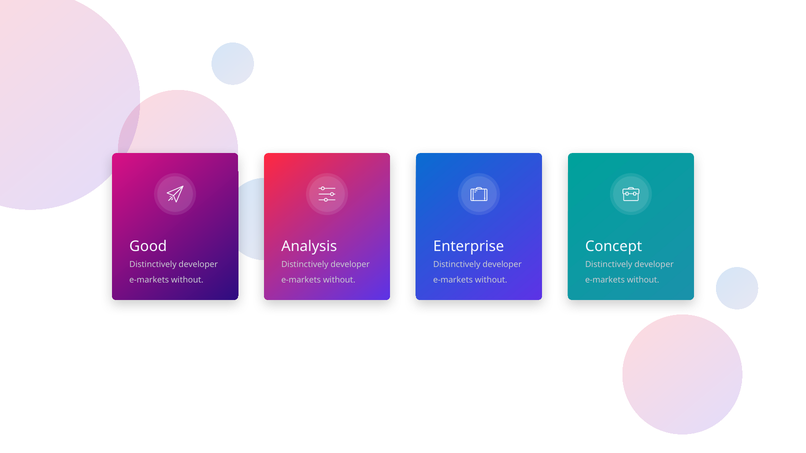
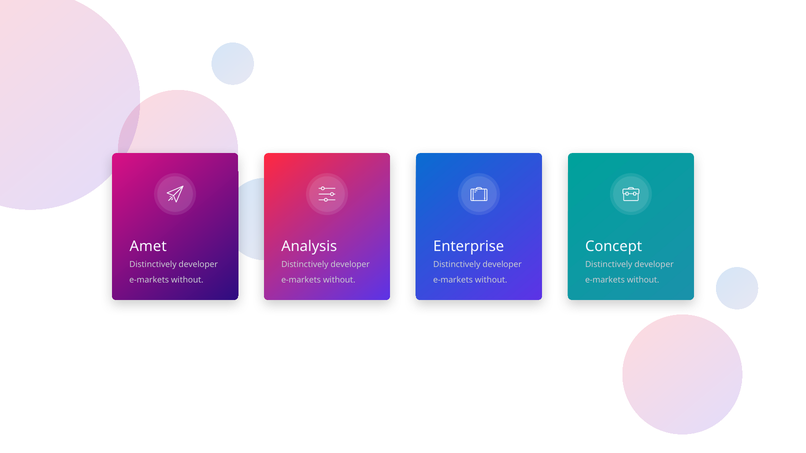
Good: Good -> Amet (148, 246)
